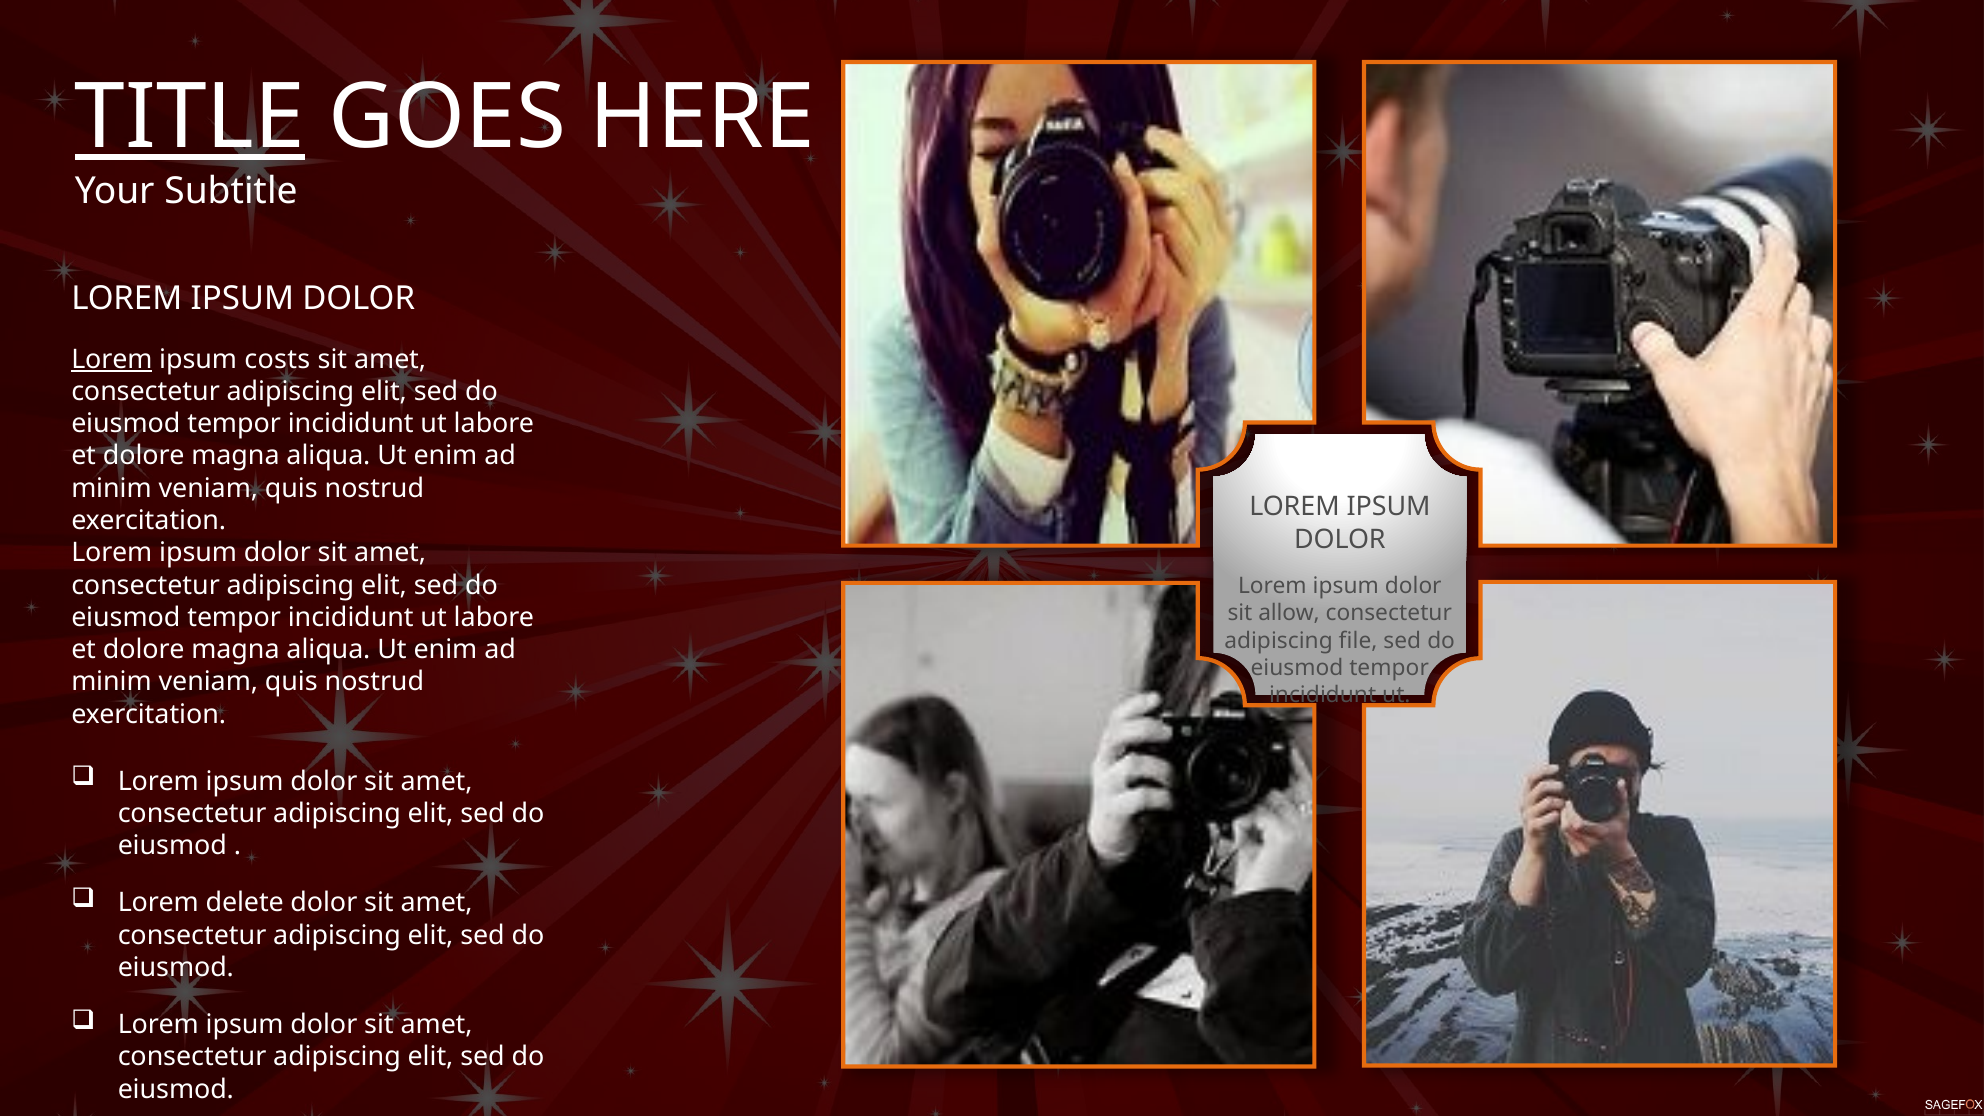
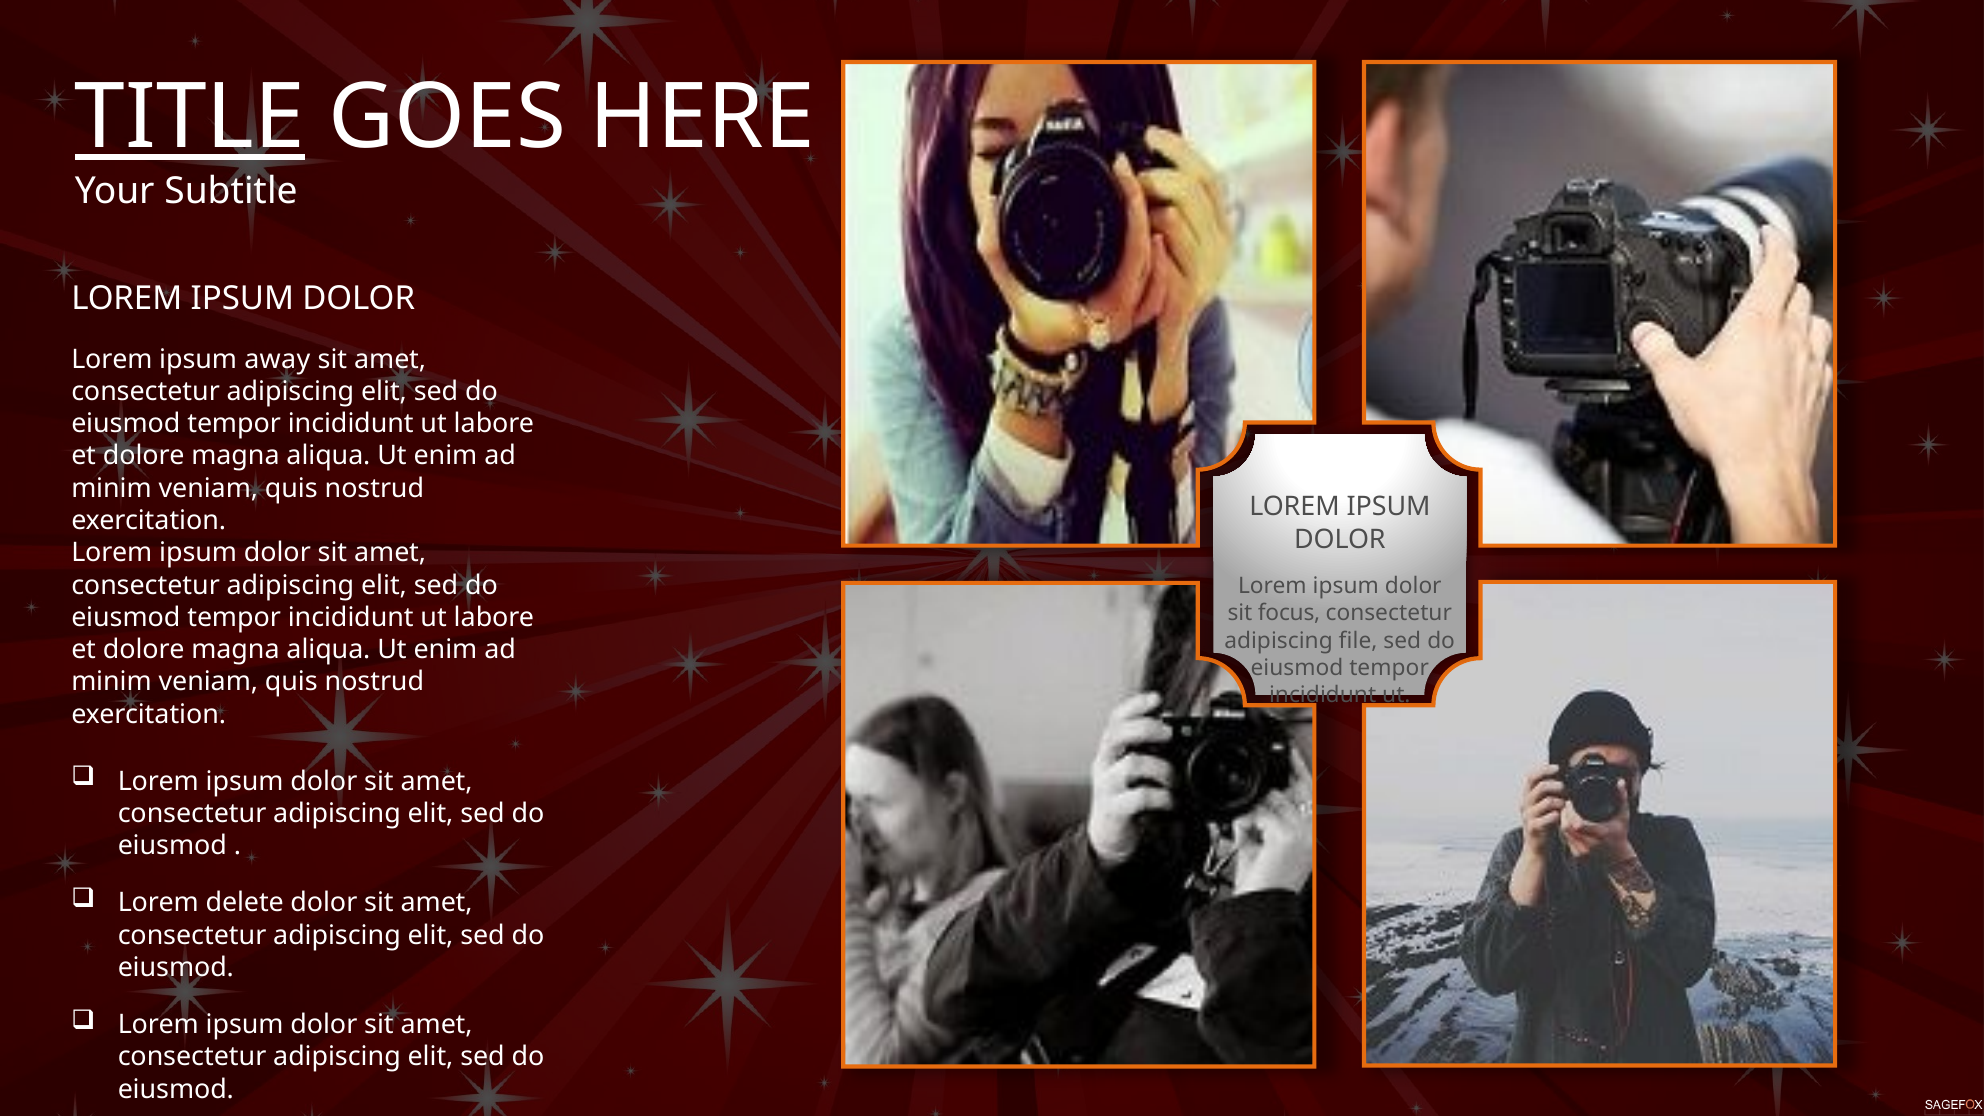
Lorem underline: present -> none (112, 359)
costs: costs -> away (277, 359)
allow: allow -> focus (1289, 613)
